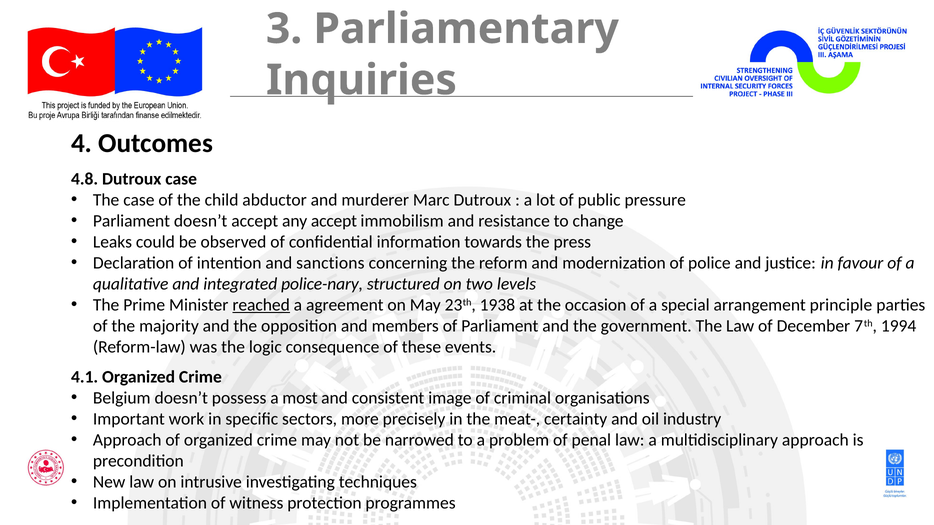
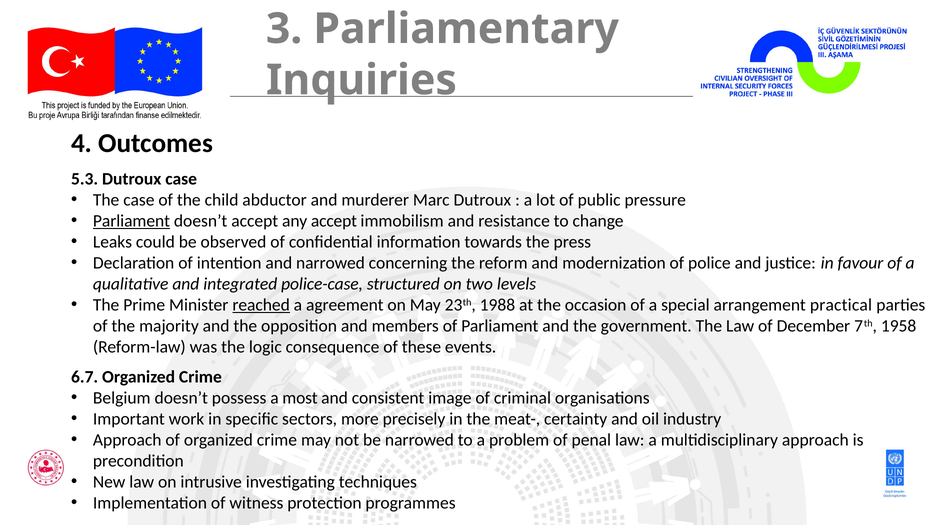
4.8: 4.8 -> 5.3 (85, 179)
Parliament underline: none -> present (131, 221)
and sanctions: sanctions -> narrowed (330, 263)
police-nary: police-nary -> police-case (322, 284)
1938: 1938 -> 1988 (497, 305)
principle: principle -> practical (841, 305)
1994: 1994 -> 1958 (899, 326)
4.1: 4.1 -> 6.7 (85, 377)
